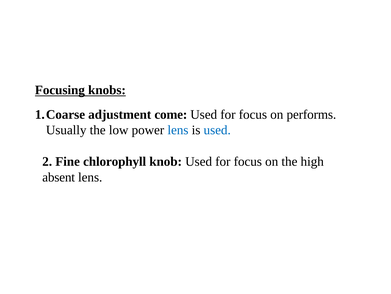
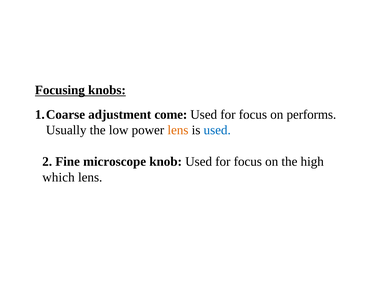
lens colour: blue -> orange (178, 130)
chlorophyll: chlorophyll -> microscope (115, 161)
absent: absent -> which (59, 177)
